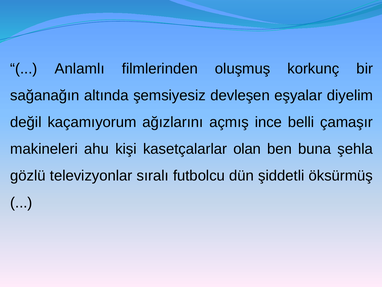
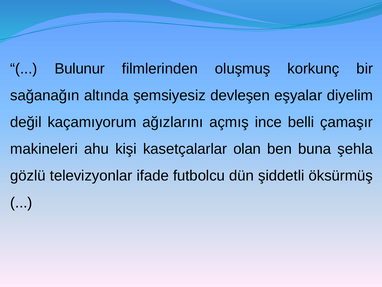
Anlamlı: Anlamlı -> Bulunur (80, 69)
sıralı: sıralı -> ifade (153, 176)
